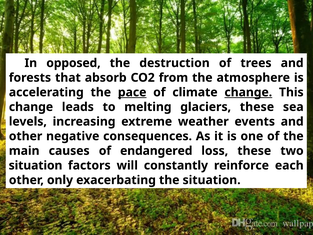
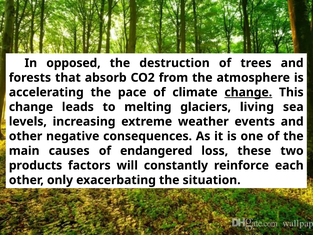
pace underline: present -> none (132, 92)
glaciers these: these -> living (257, 107)
situation: situation -> products (36, 165)
